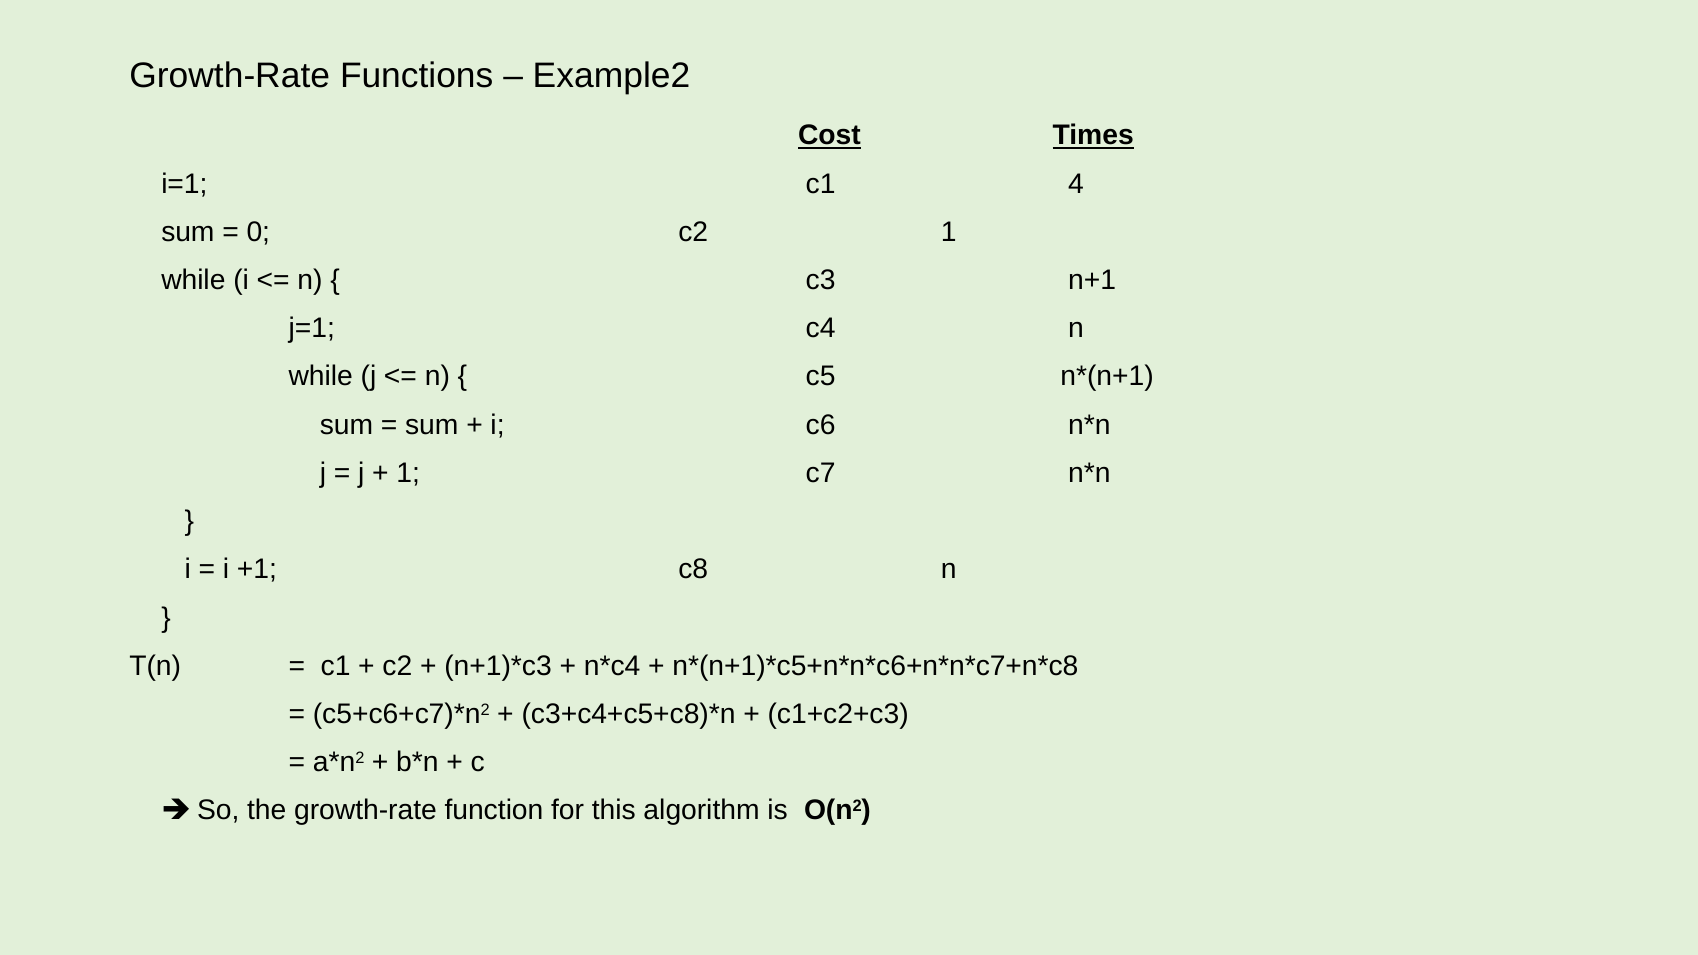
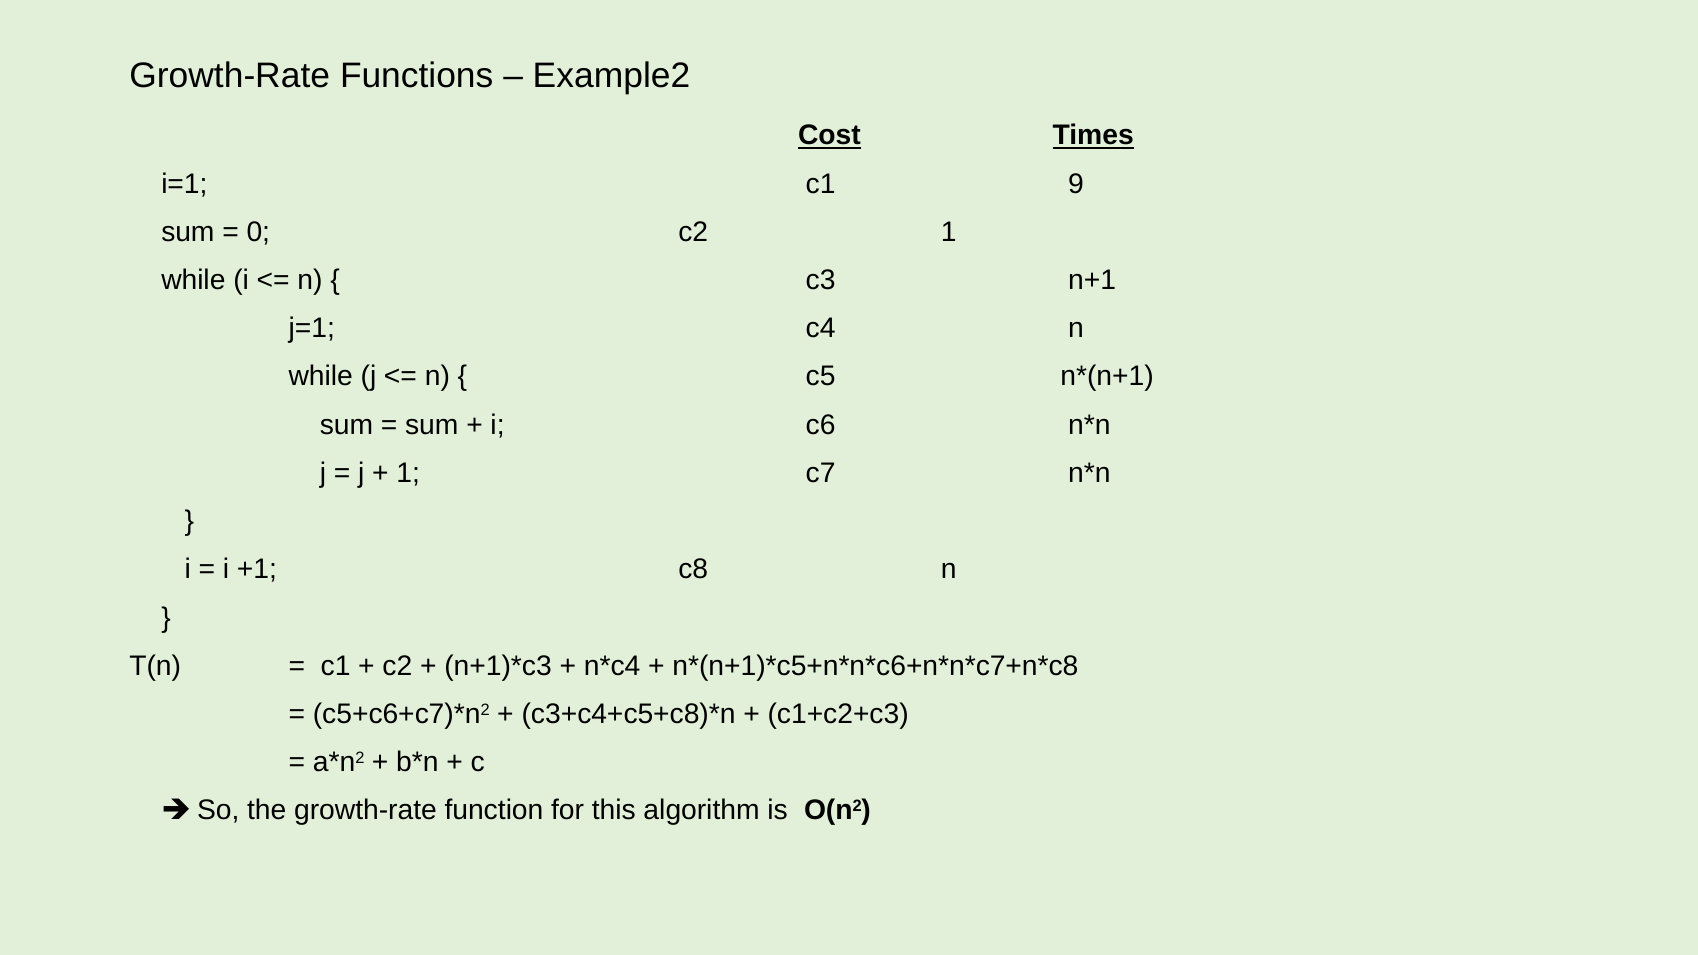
4: 4 -> 9 (1076, 184)
